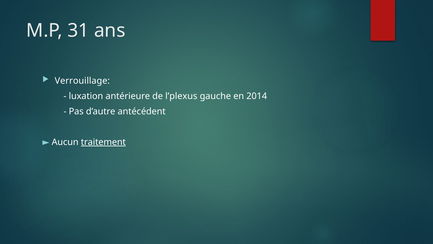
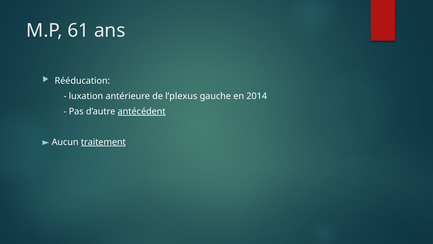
31: 31 -> 61 (78, 30)
Verrouillage: Verrouillage -> Rééducation (82, 81)
antécédent underline: none -> present (142, 111)
